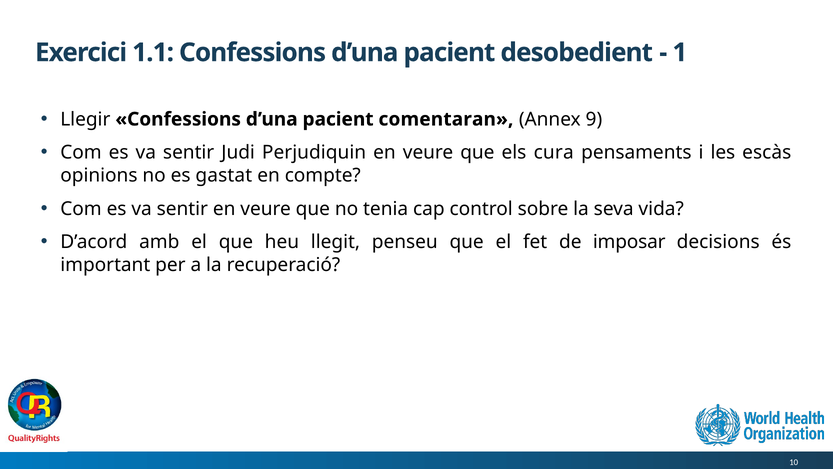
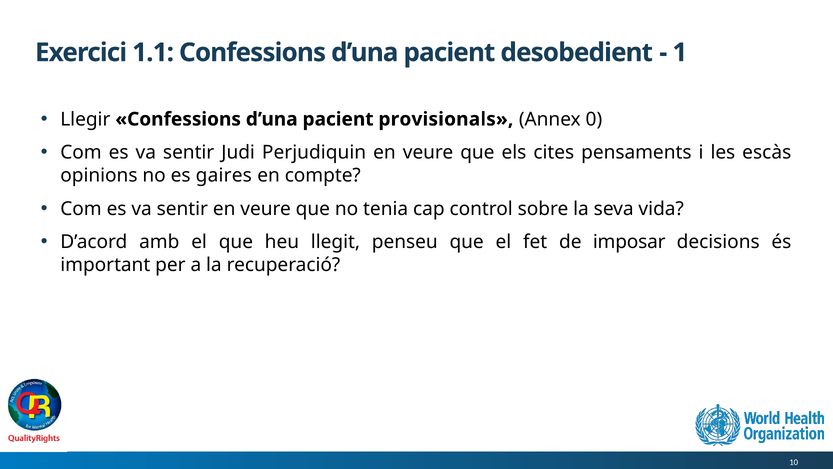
comentaran: comentaran -> provisionals (446, 119)
9: 9 -> 0 (594, 119)
cura: cura -> cites (554, 152)
gastat: gastat -> gaires (224, 175)
